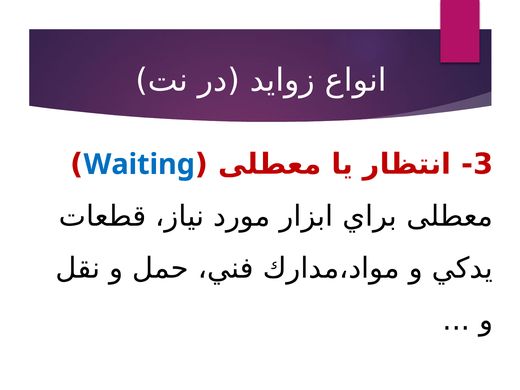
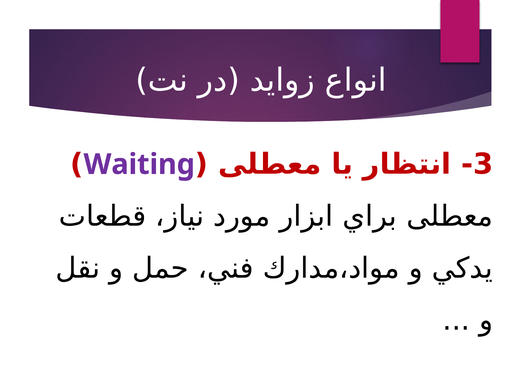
Waiting colour: blue -> purple (139, 164)
